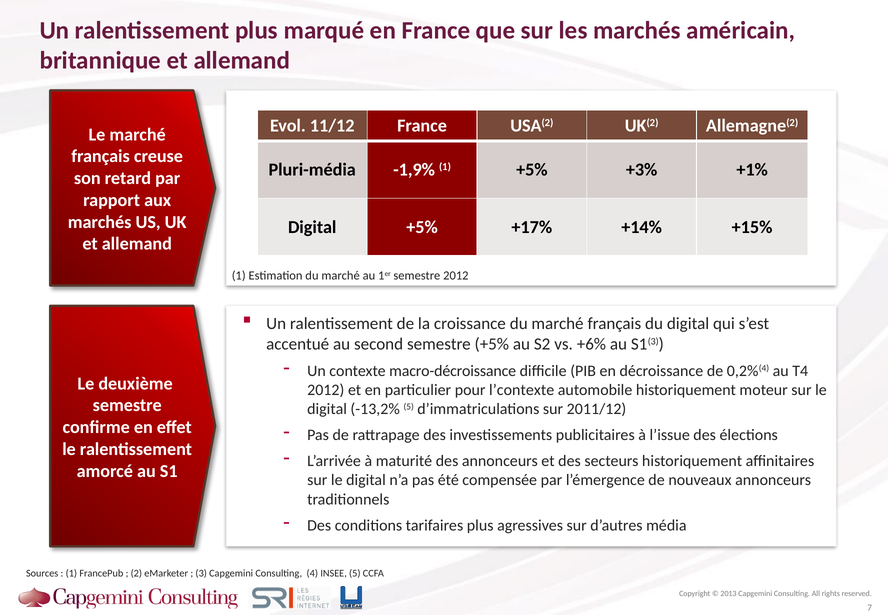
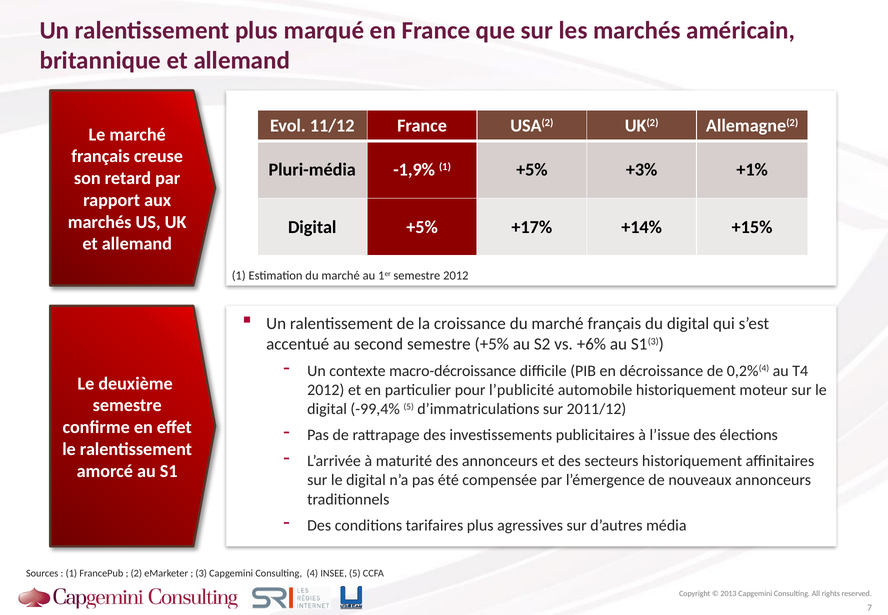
l’contexte: l’contexte -> l’publicité (522, 390)
-13,2%: -13,2% -> -99,4% (375, 409)
